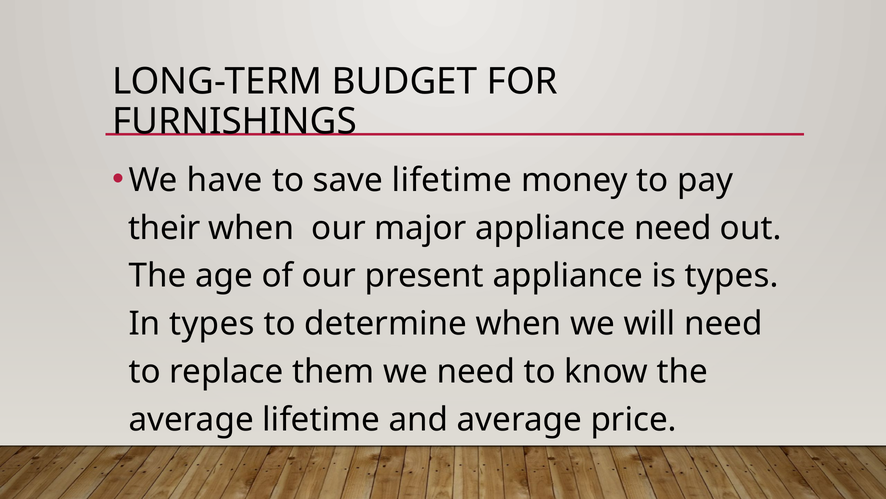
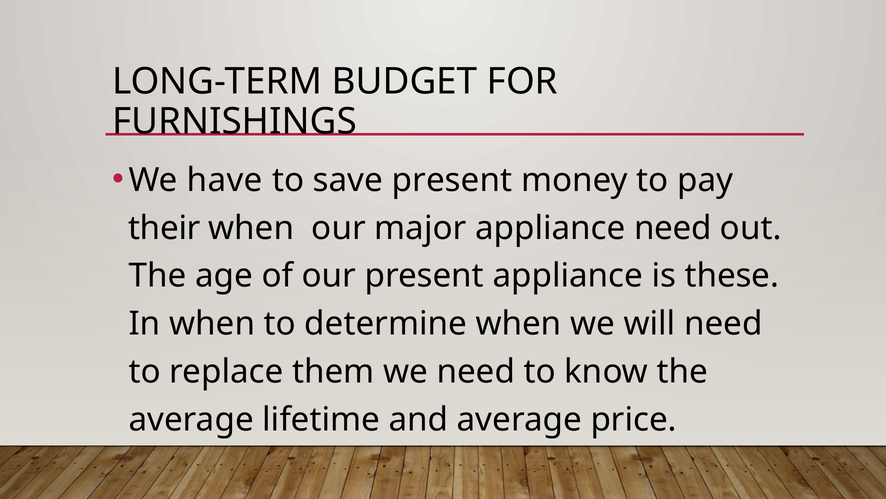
save lifetime: lifetime -> present (452, 180)
is types: types -> these (732, 276)
In types: types -> when (212, 323)
